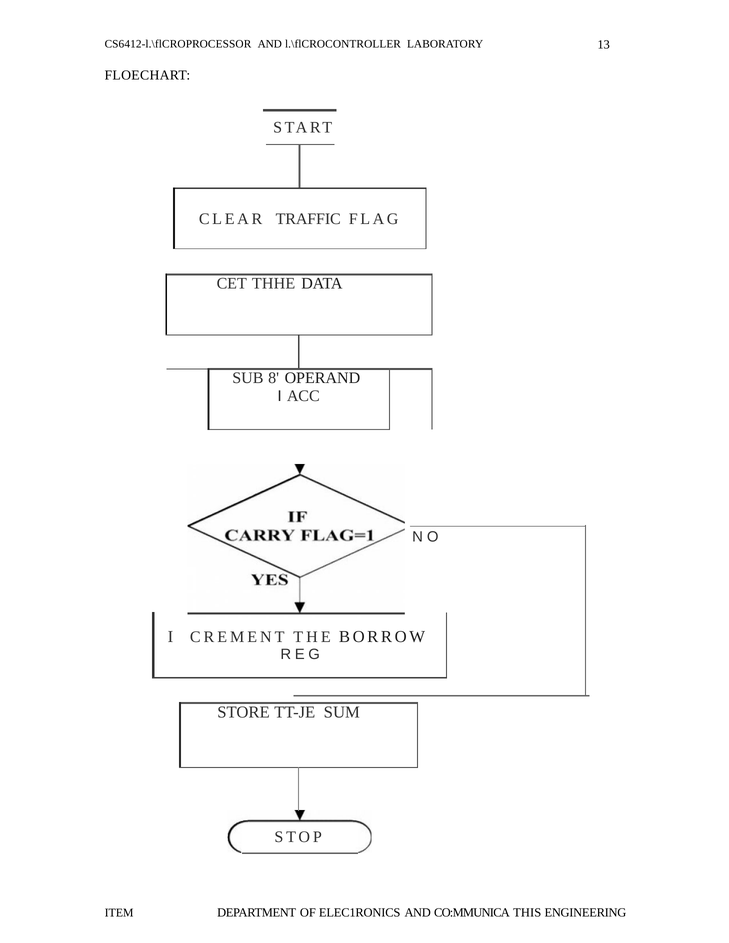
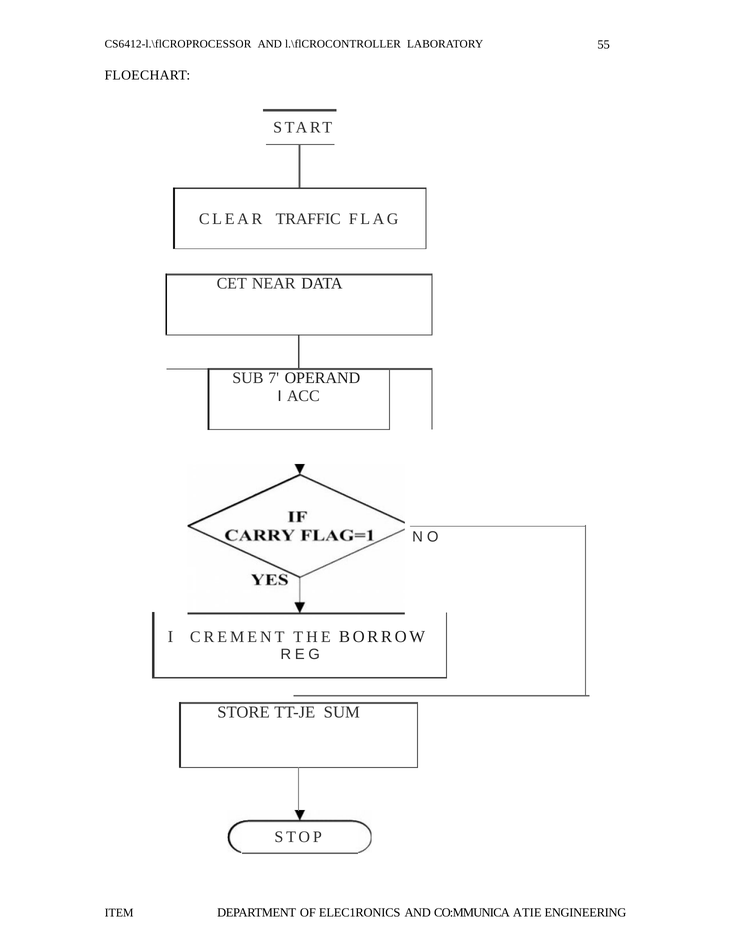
13: 13 -> 55 (604, 44)
THHE: THHE -> NEAR (274, 283)
8: 8 -> 7 (274, 378)
THIS: THIS -> ATIE (527, 913)
